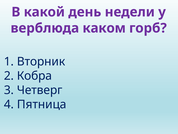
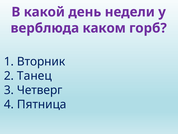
Кобра: Кобра -> Танец (34, 76)
